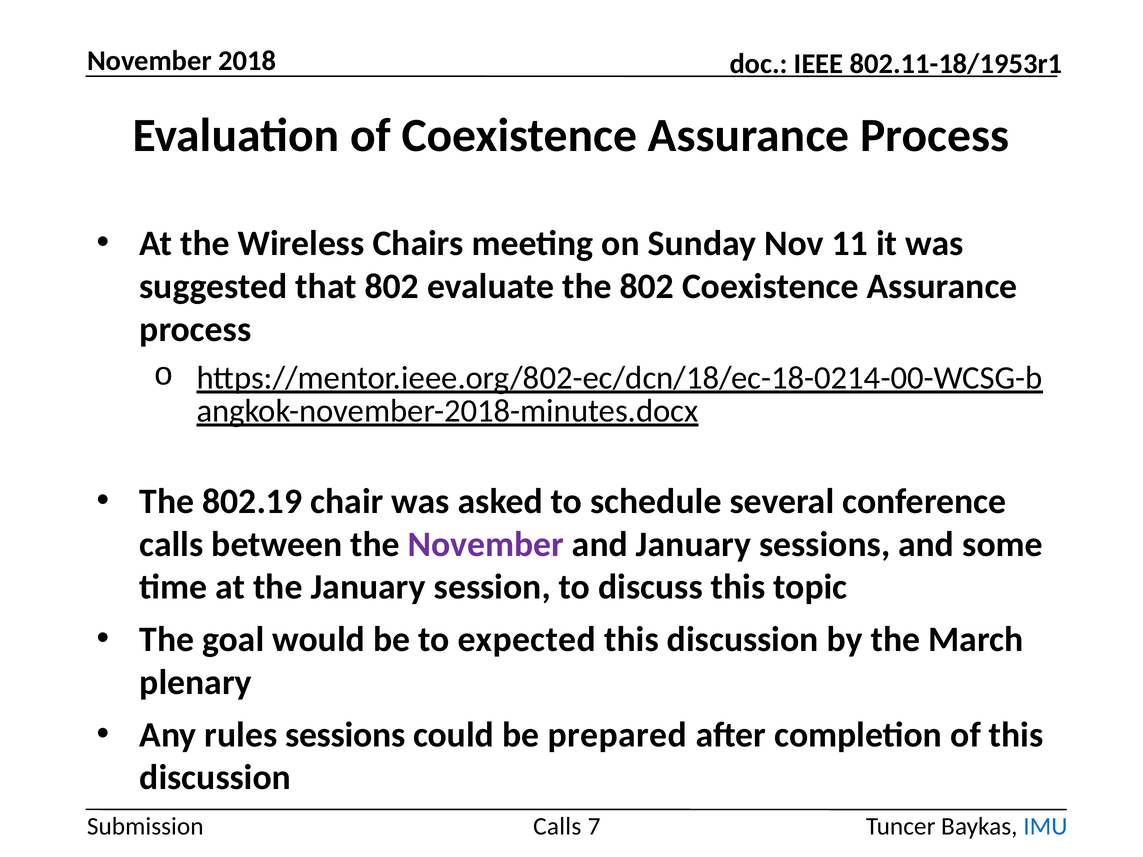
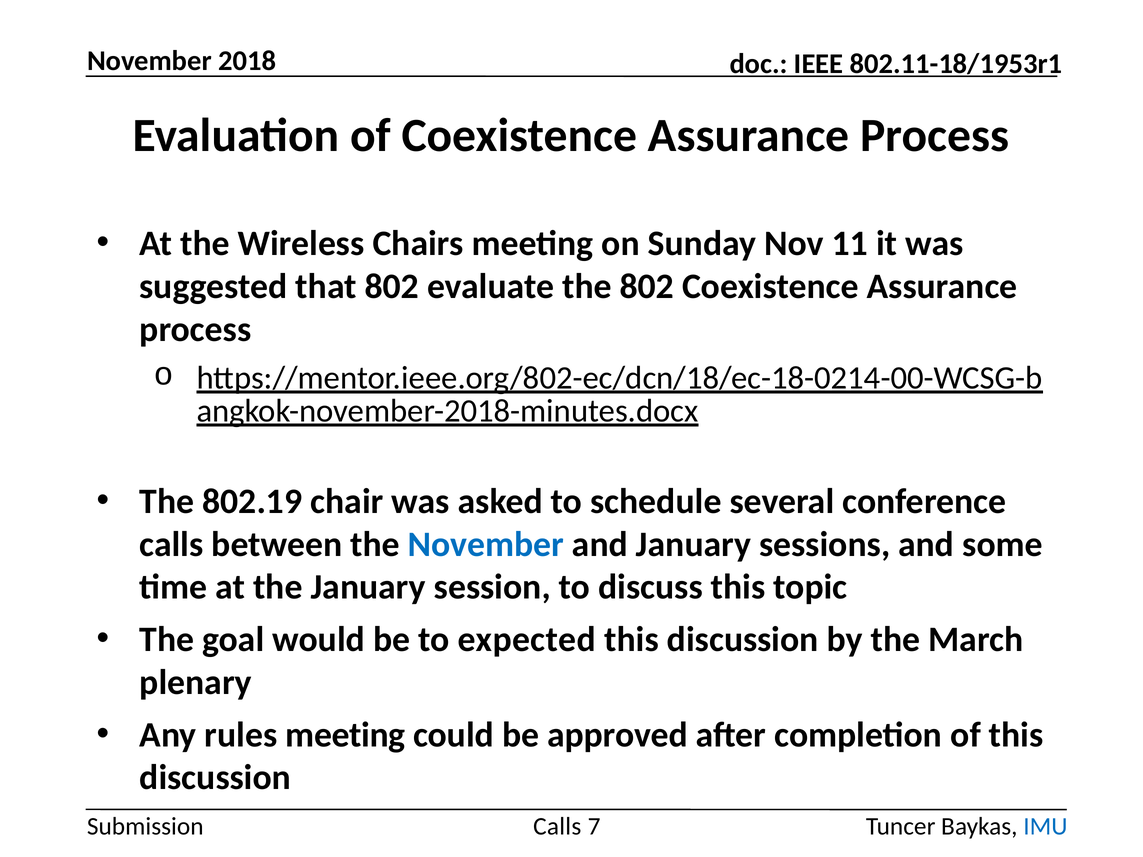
November colour: purple -> blue (486, 544)
rules sessions: sessions -> meeting (345, 735)
prepared: prepared -> approved (618, 735)
